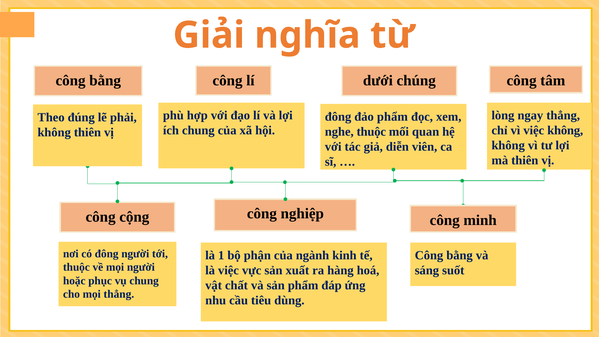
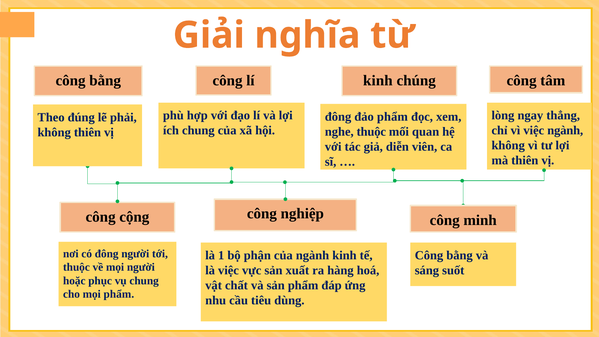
dưới: dưới -> kinh (378, 80)
việc không: không -> ngành (565, 130)
mọi thẳng: thẳng -> phẩm (119, 294)
